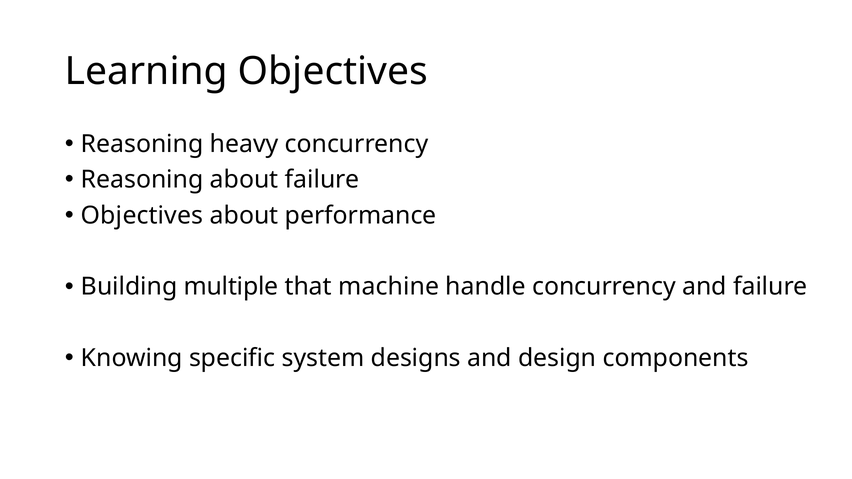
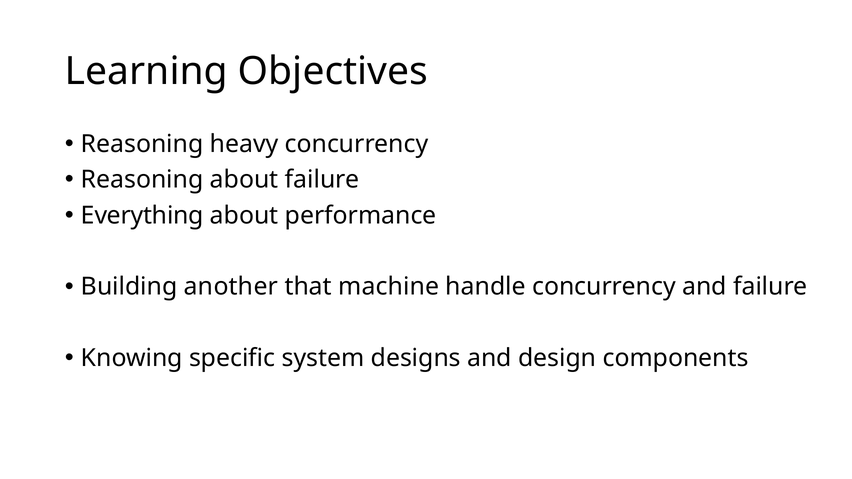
Objectives: Objectives -> Everything (142, 215)
multiple: multiple -> another (231, 287)
